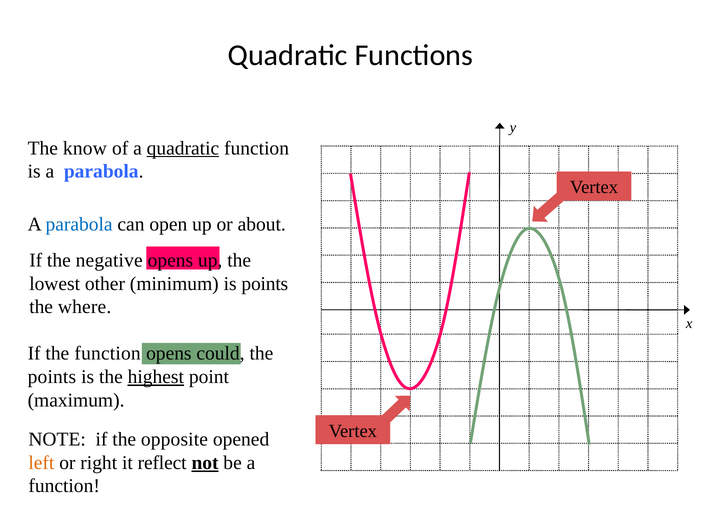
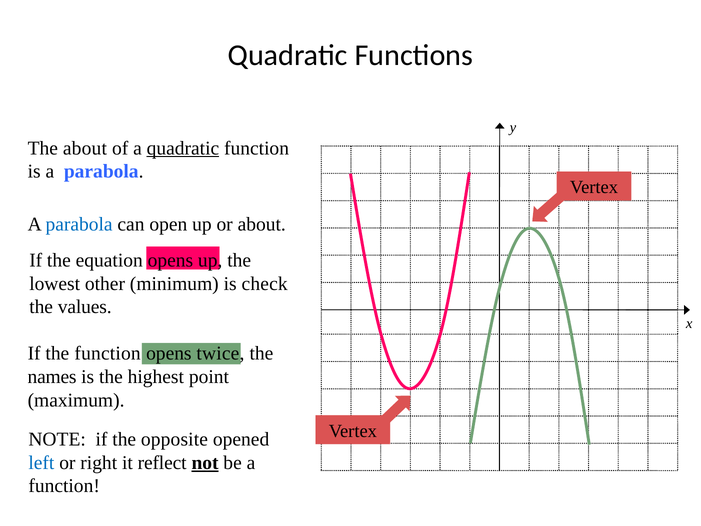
The know: know -> about (85, 148)
negative: negative -> equation (109, 260)
is points: points -> check (265, 283)
where: where -> values (85, 307)
could: could -> twice (220, 353)
points: points -> names (52, 377)
highest underline: present -> none (156, 377)
left colour: orange -> blue (41, 462)
